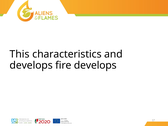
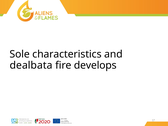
This: This -> Sole (20, 54)
develops: develops -> dealbata (31, 65)
